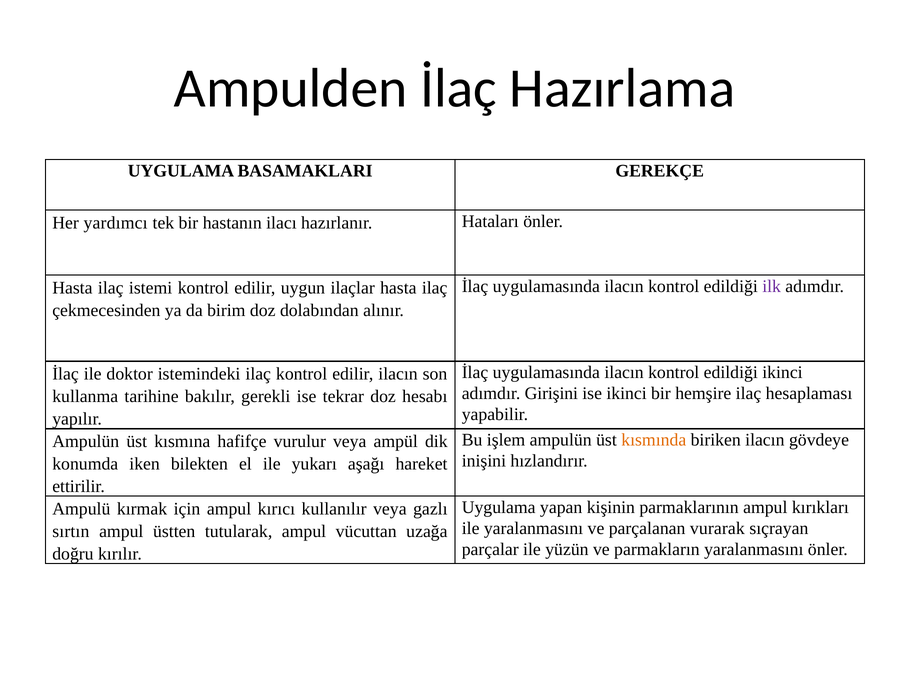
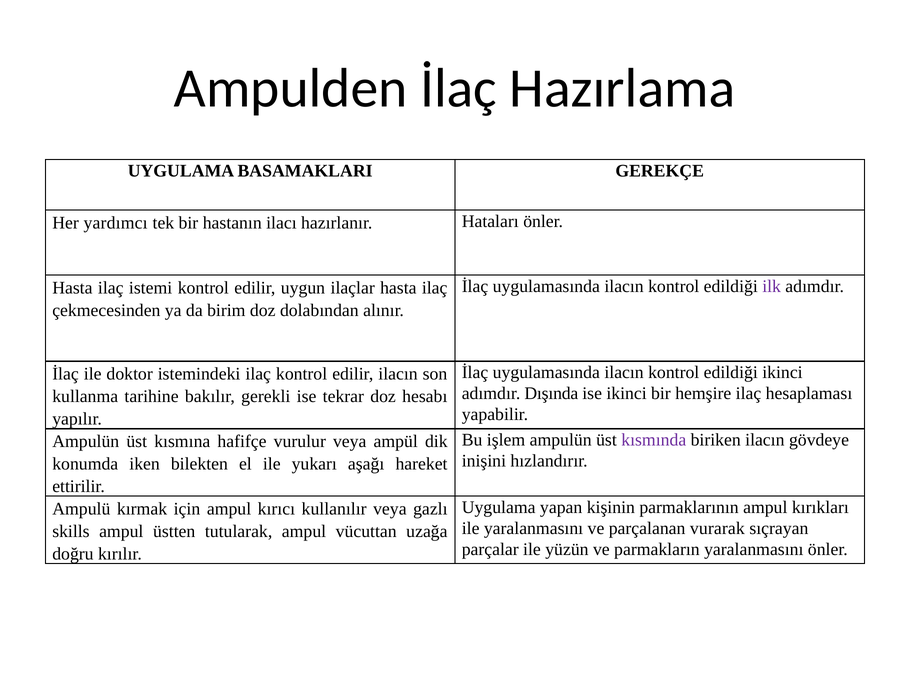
Girişini: Girişini -> Dışında (551, 393)
kısmında colour: orange -> purple (654, 440)
sırtın: sırtın -> skills (71, 531)
